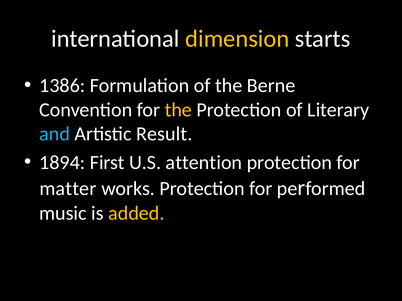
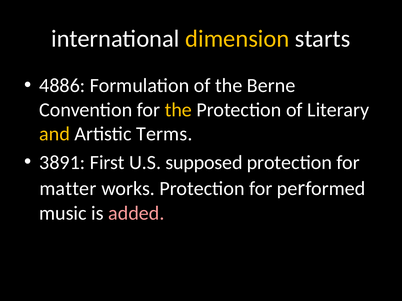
1386: 1386 -> 4886 (62, 86)
and colour: light blue -> yellow (55, 134)
Result: Result -> Terms (164, 134)
1894: 1894 -> 3891 (62, 163)
attention: attention -> supposed (204, 163)
added colour: yellow -> pink (136, 214)
